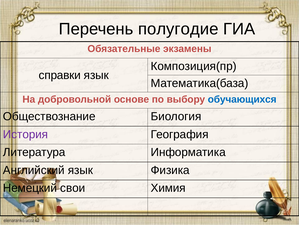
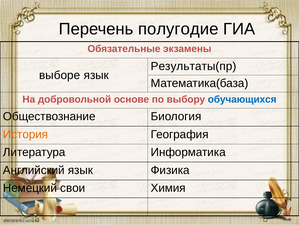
Композиция(пр: Композиция(пр -> Результаты(пр (194, 66)
справки: справки -> выборе (60, 75)
История colour: purple -> orange (26, 134)
